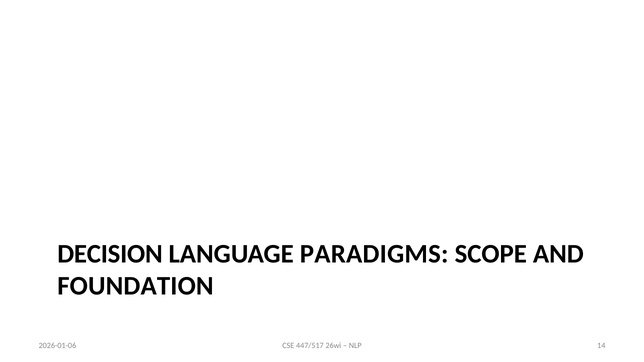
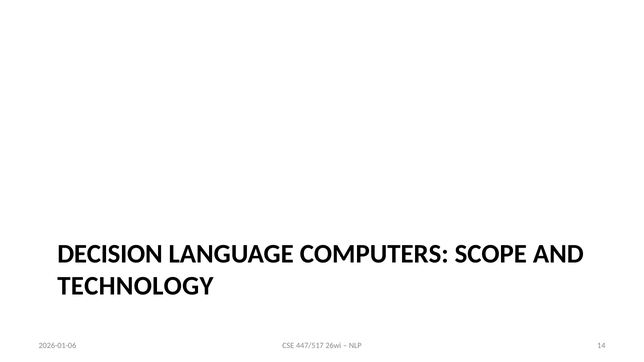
PARADIGMS: PARADIGMS -> COMPUTERS (374, 254)
FOUNDATION: FOUNDATION -> TECHNOLOGY (135, 286)
